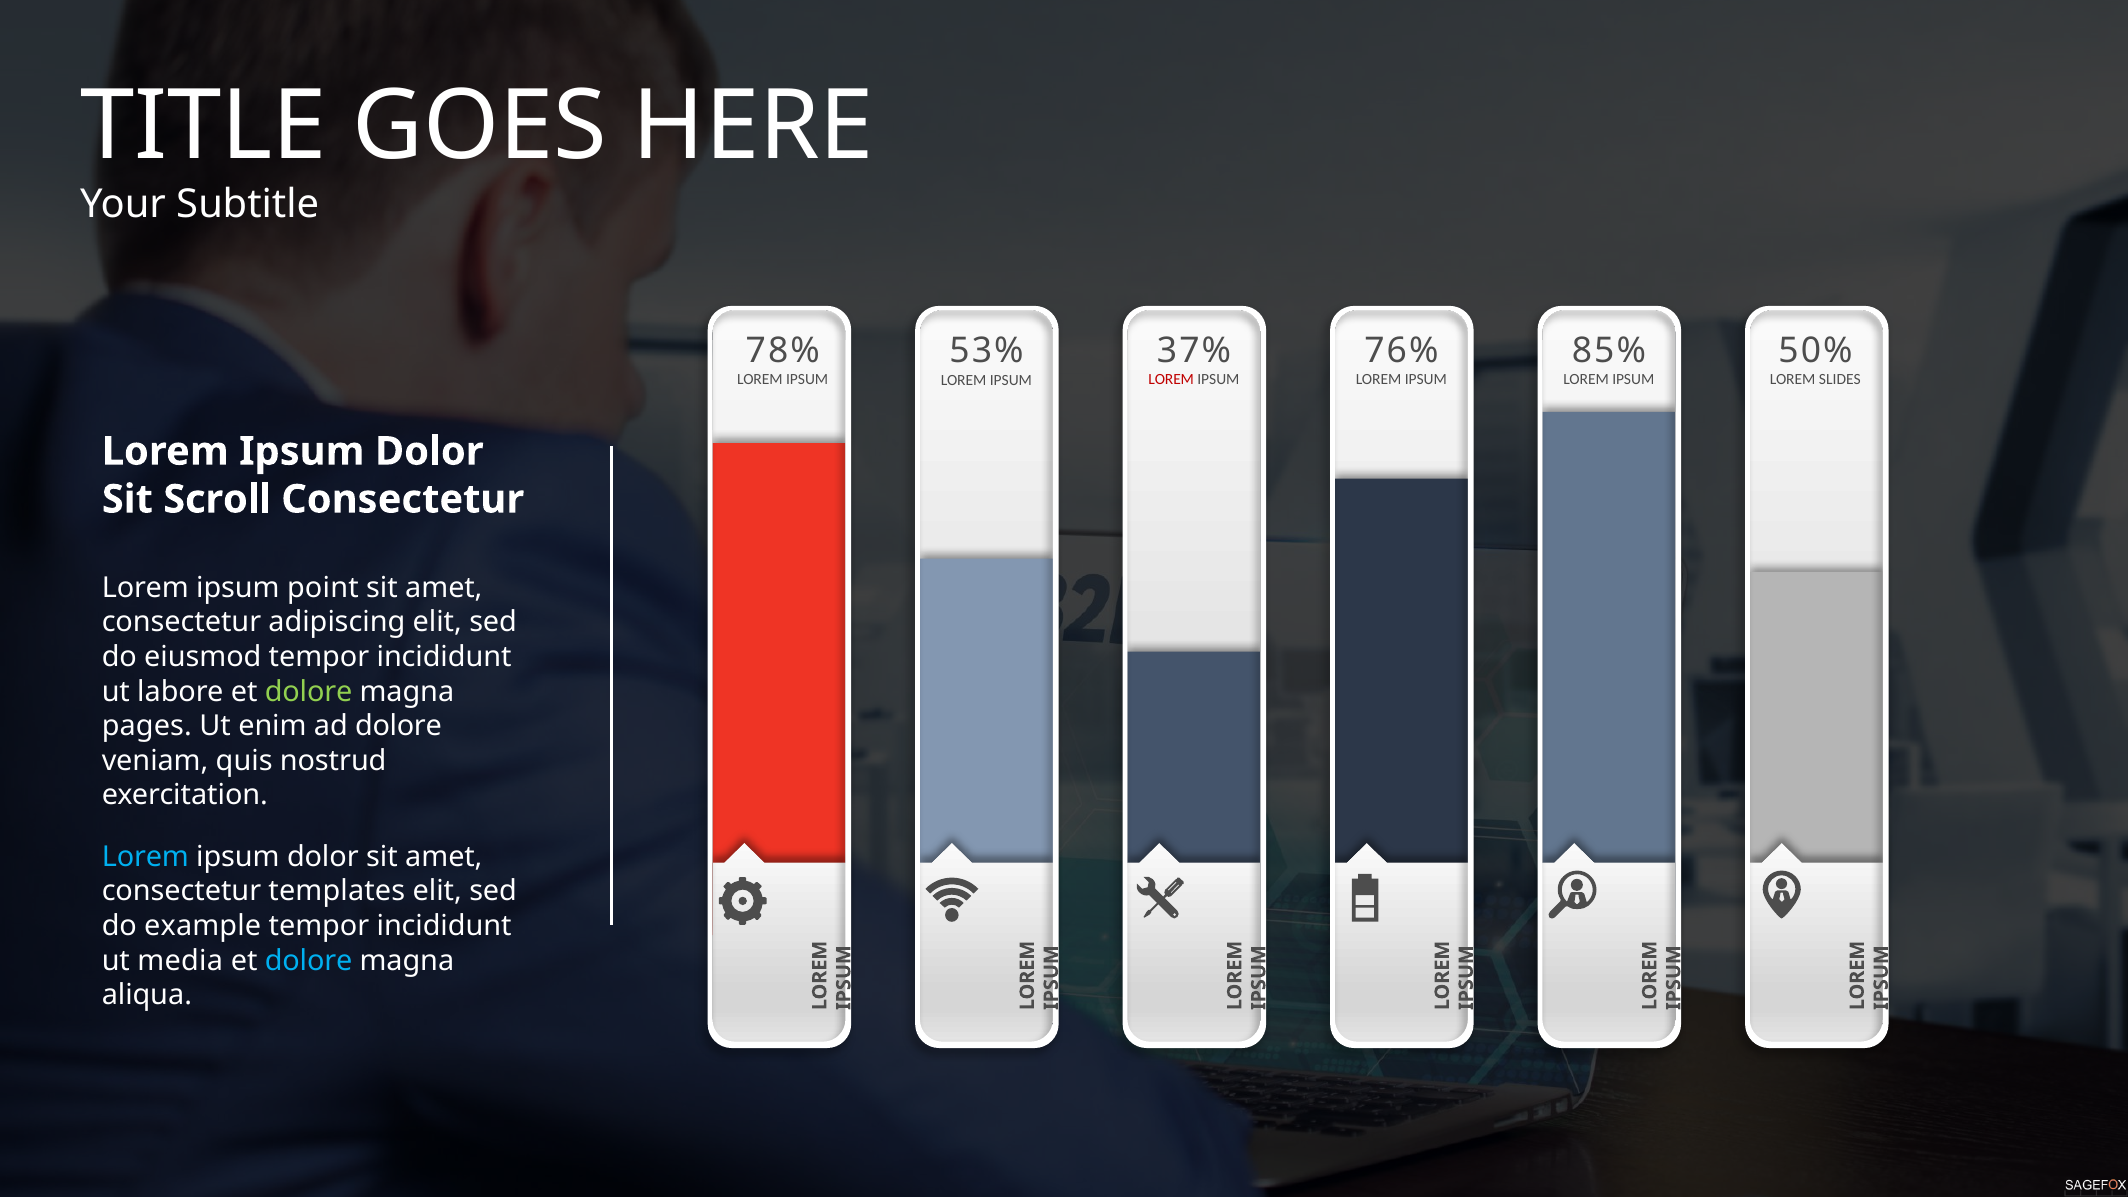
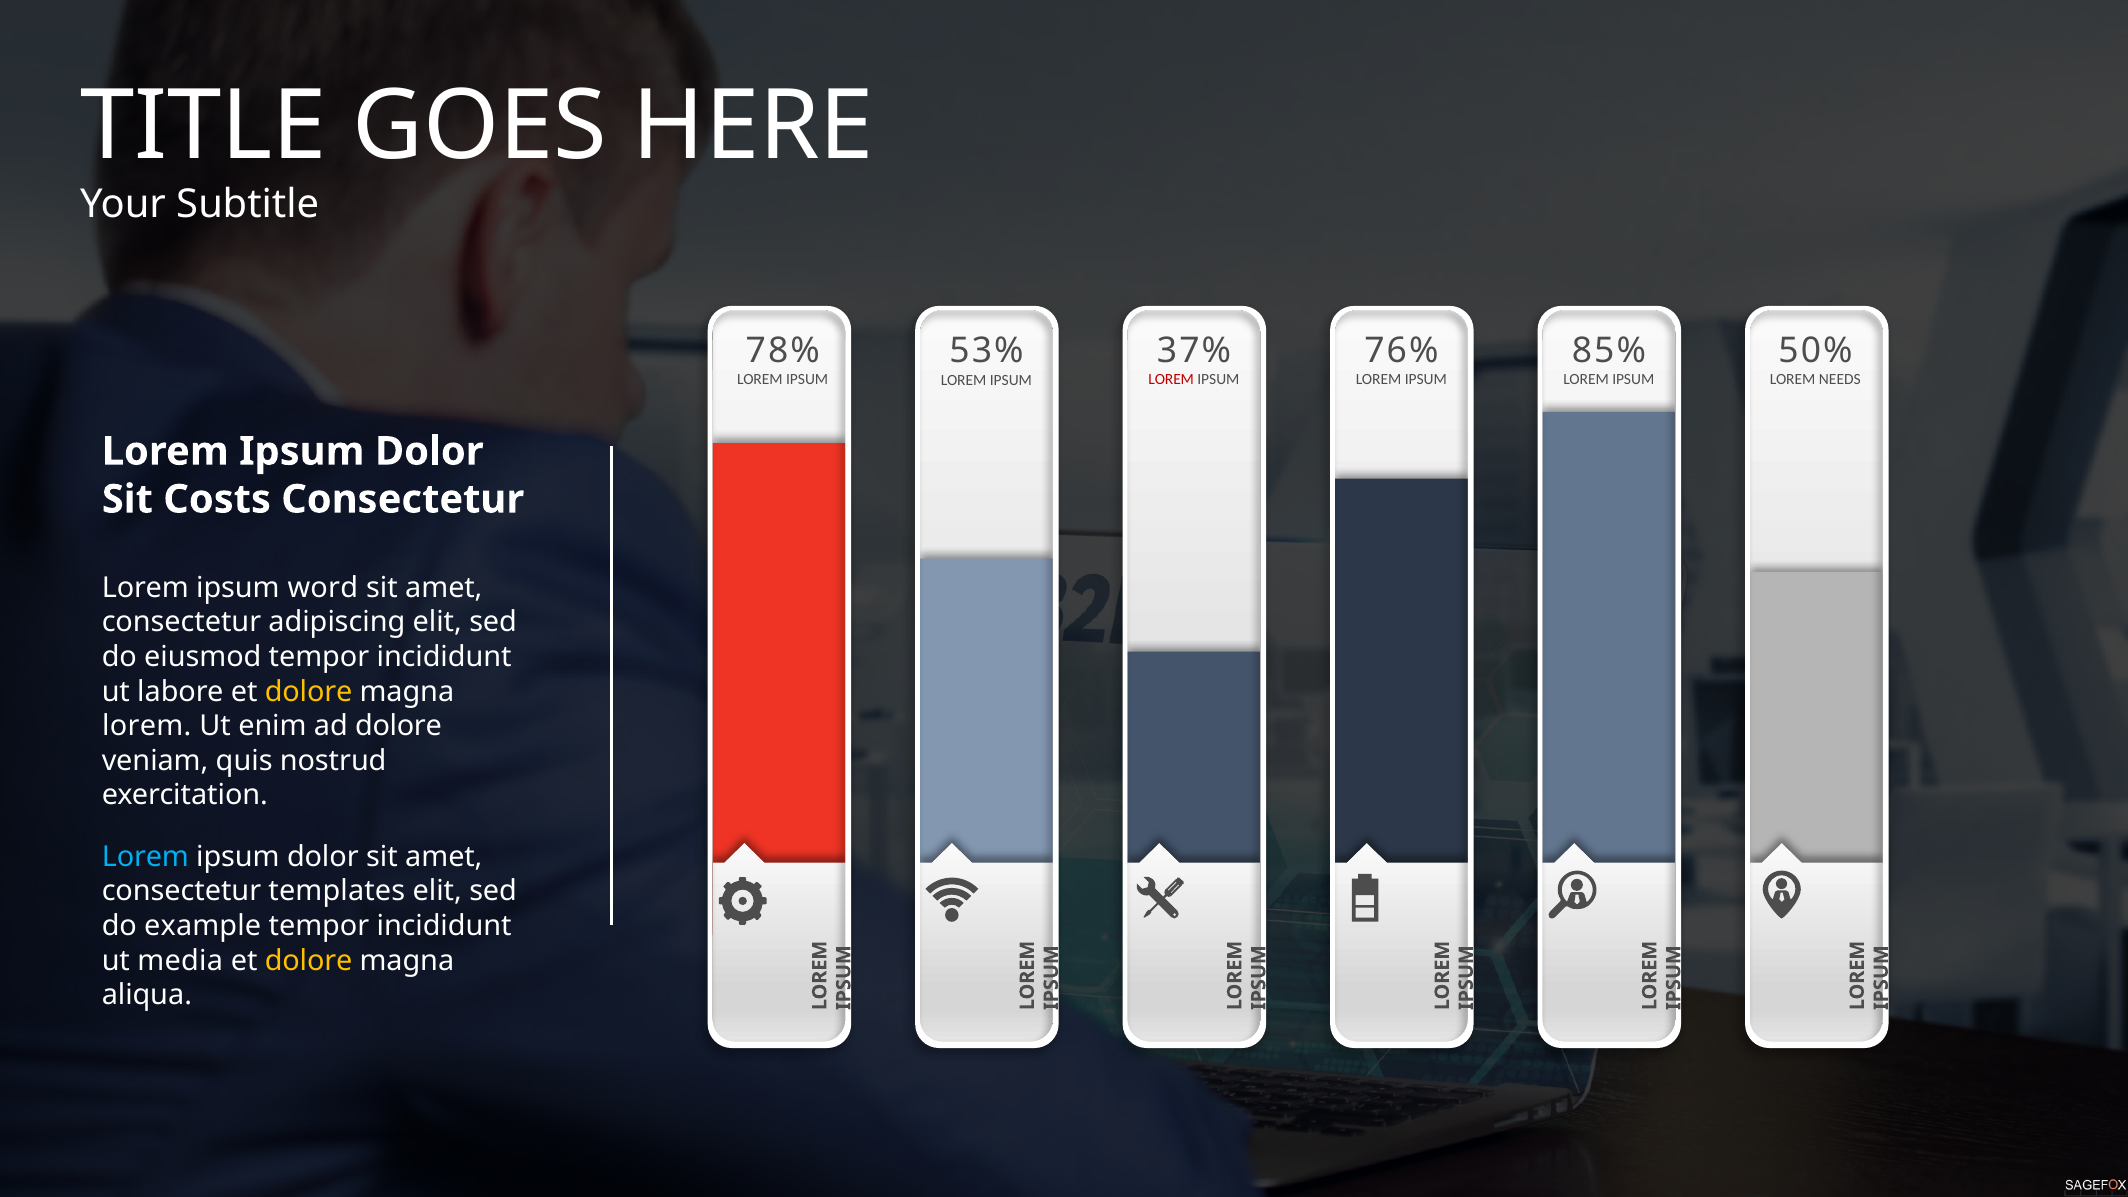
SLIDES: SLIDES -> NEEDS (1840, 380)
Scroll: Scroll -> Costs (217, 499)
point: point -> word (323, 588)
dolore colour: light green -> yellow (309, 692)
pages: pages -> lorem (147, 726)
dolore colour: light blue -> yellow (309, 961)
